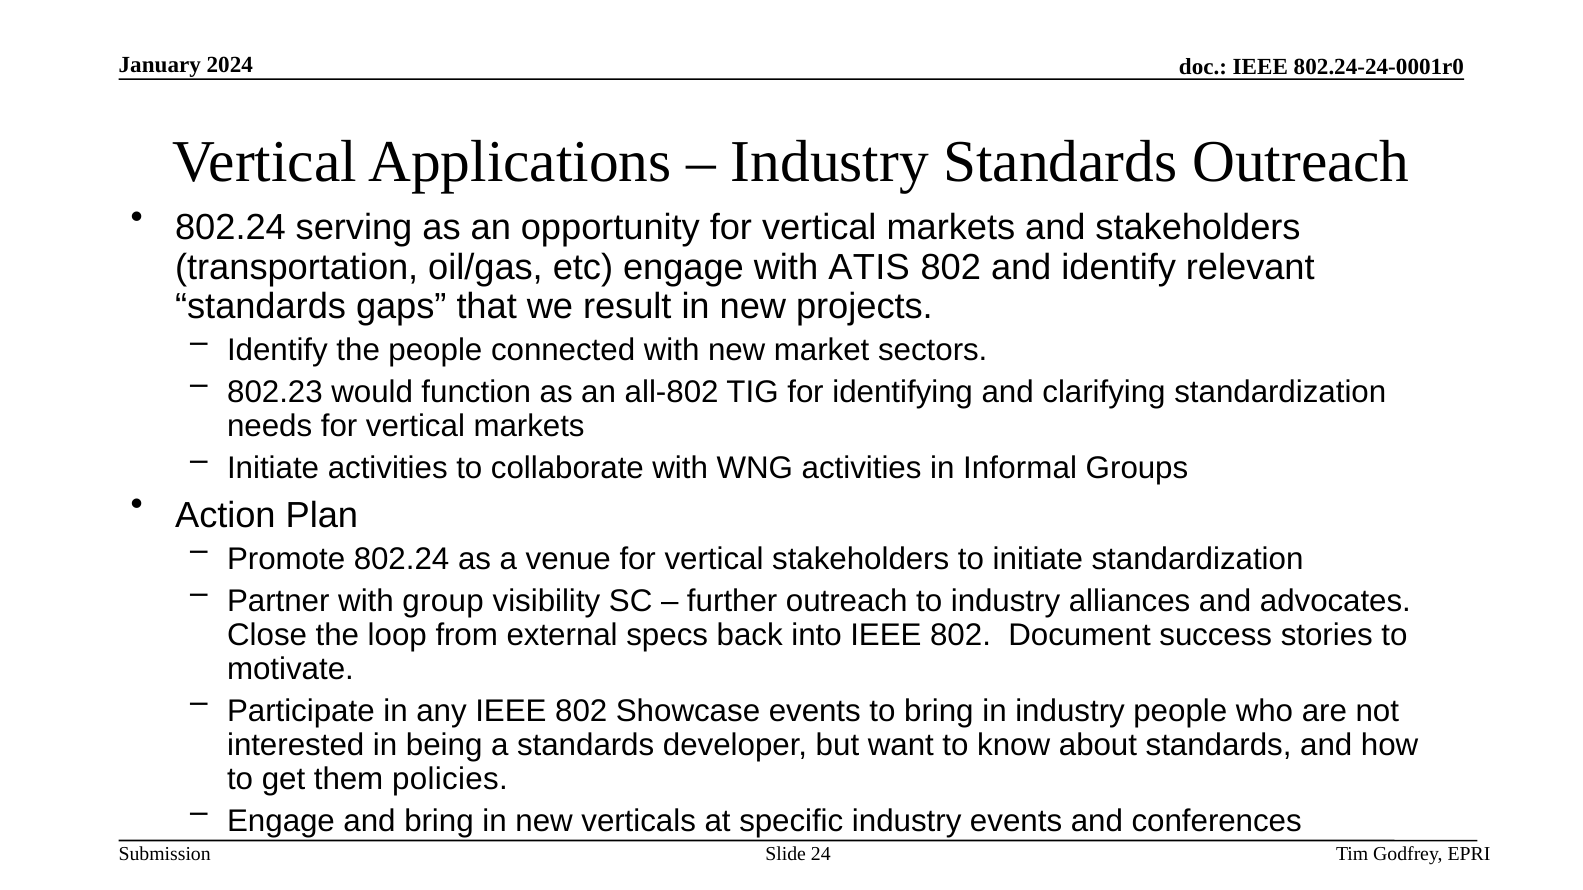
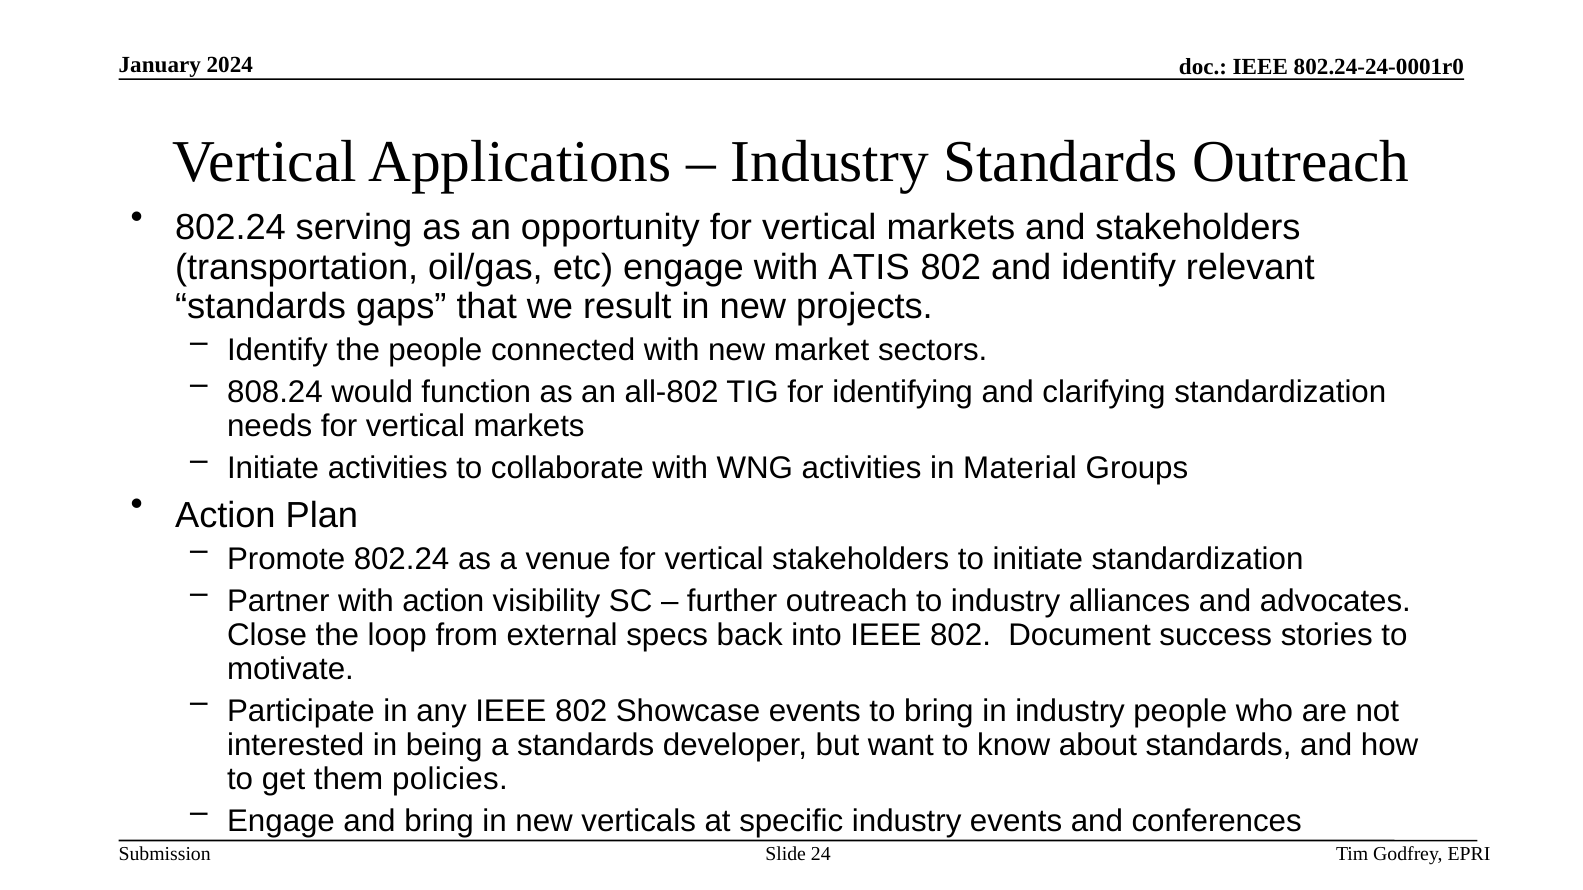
802.23: 802.23 -> 808.24 (275, 393)
Informal: Informal -> Material (1020, 469)
with group: group -> action (443, 602)
